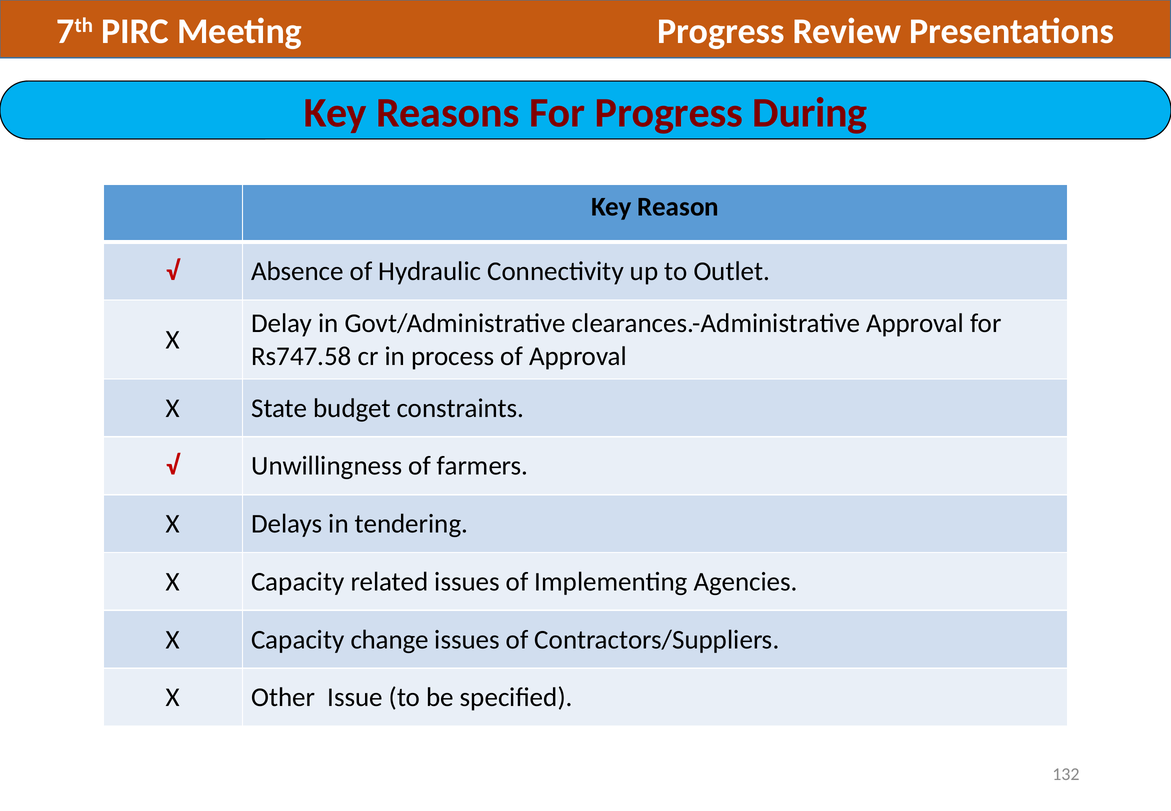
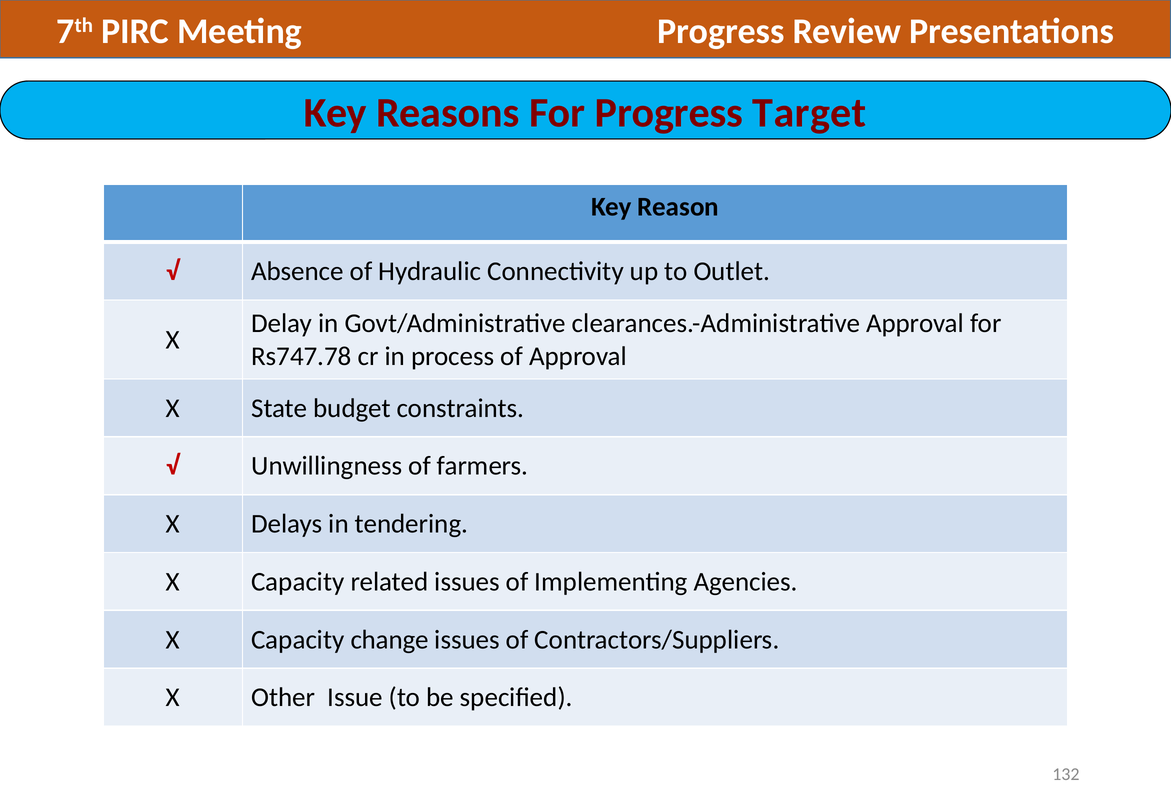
During: During -> Target (809, 113)
Rs747.58: Rs747.58 -> Rs747.78 (301, 356)
